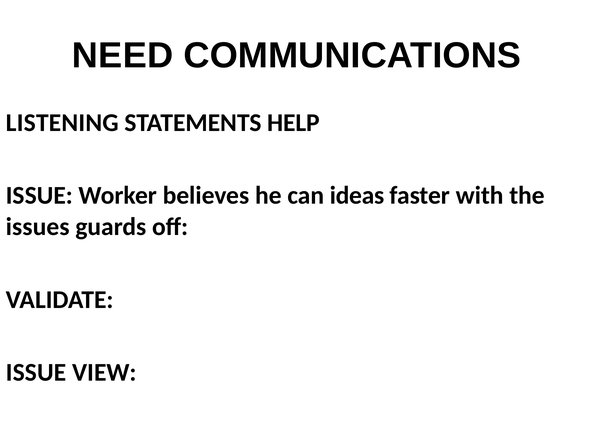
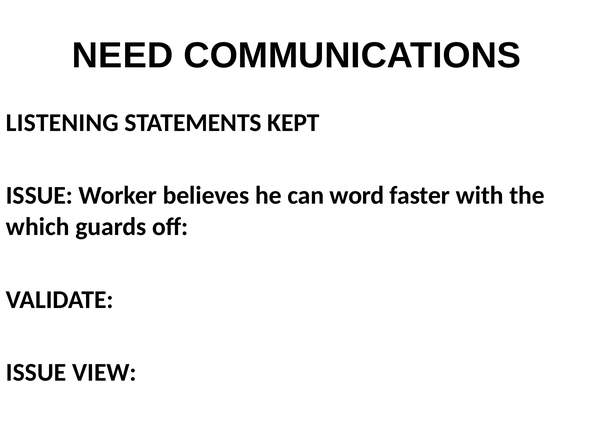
HELP: HELP -> KEPT (293, 123)
ideas: ideas -> word (357, 195)
issues: issues -> which (38, 227)
